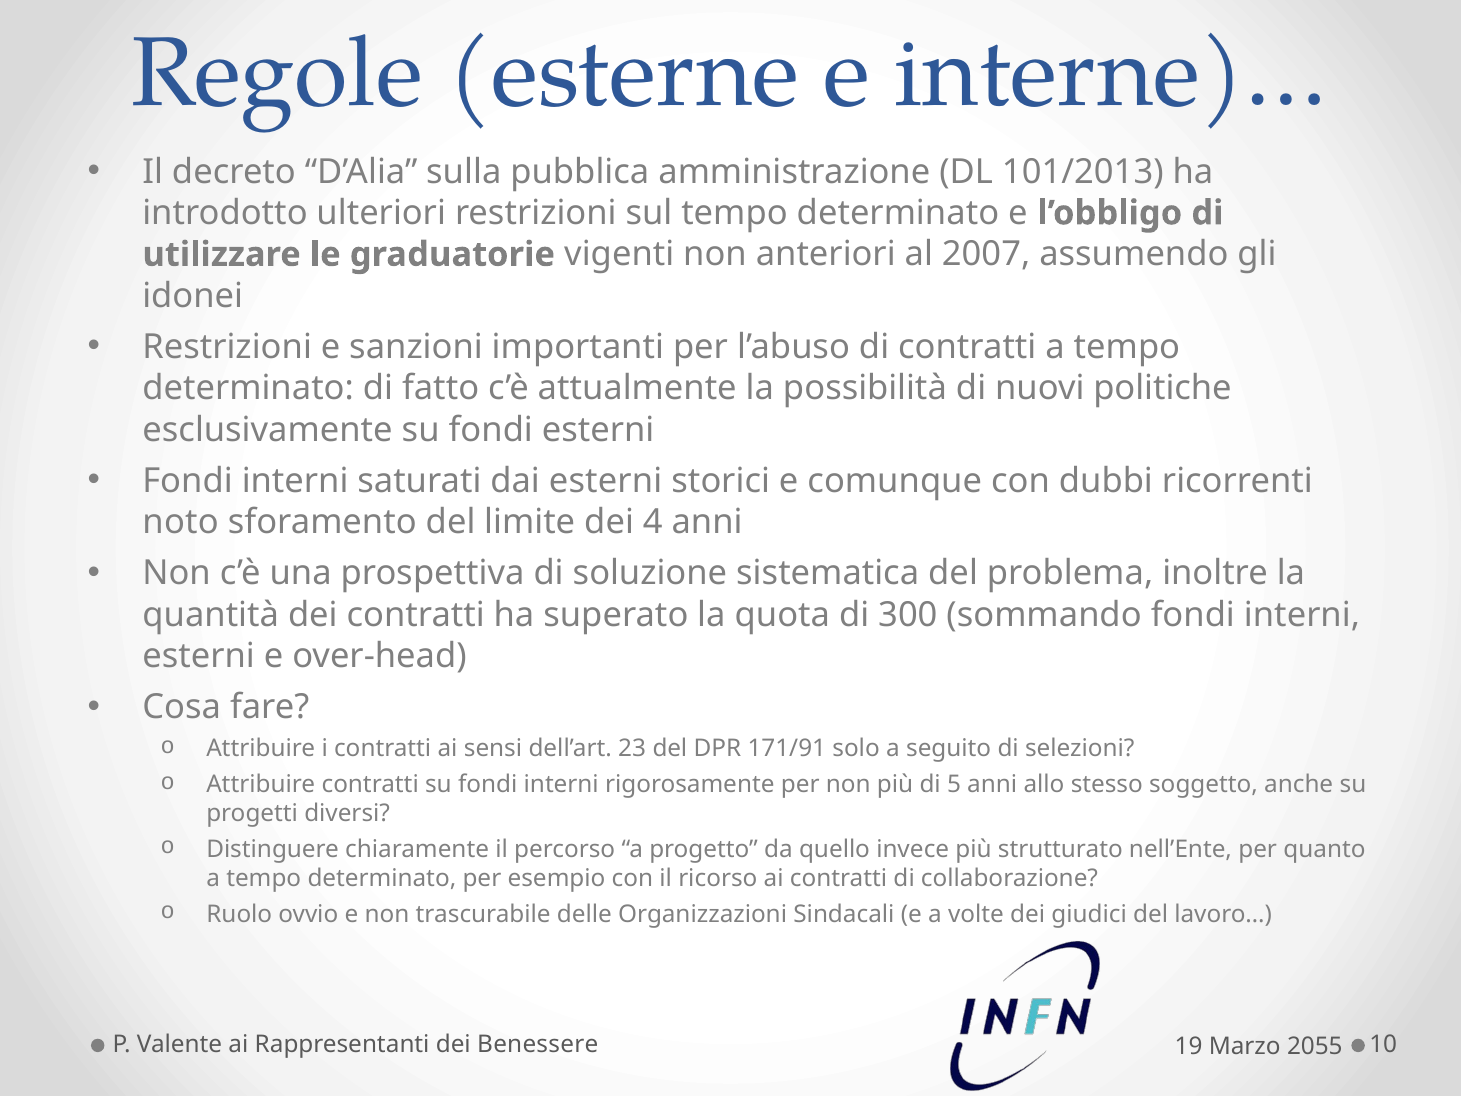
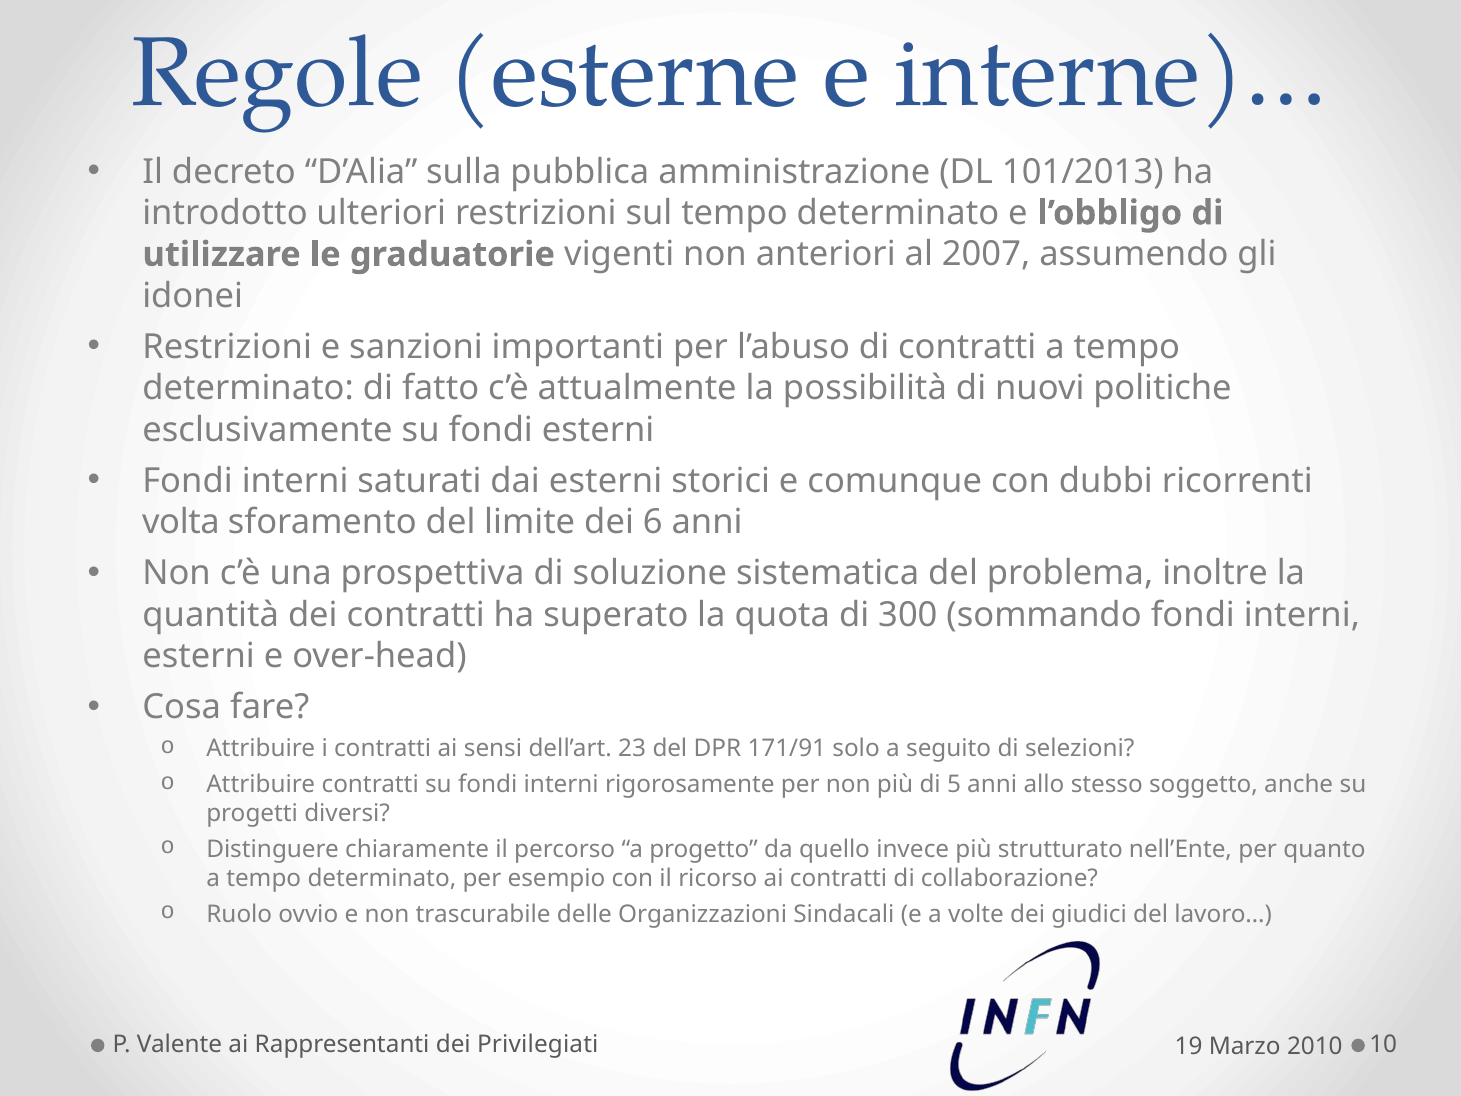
noto: noto -> volta (181, 522)
4: 4 -> 6 (653, 522)
Benessere: Benessere -> Privilegiati (538, 1044)
2055: 2055 -> 2010 (1315, 1046)
